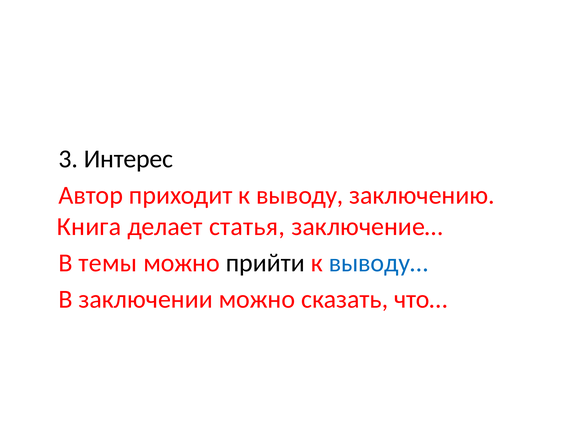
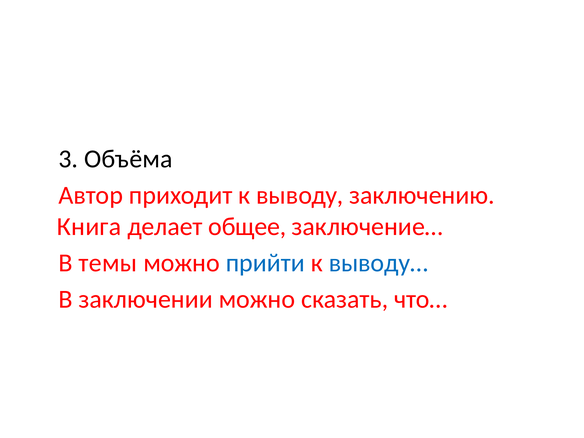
Интерес: Интерес -> Объёма (128, 159)
статья: статья -> общее (247, 226)
прийти colour: black -> blue (265, 263)
